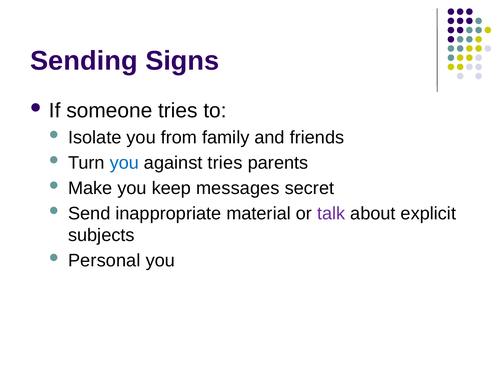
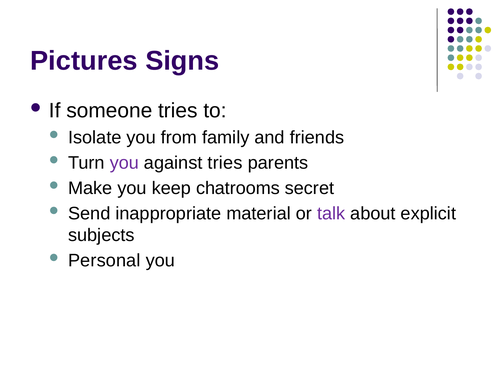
Sending: Sending -> Pictures (84, 61)
you colour: blue -> purple (124, 163)
messages: messages -> chatrooms (238, 188)
